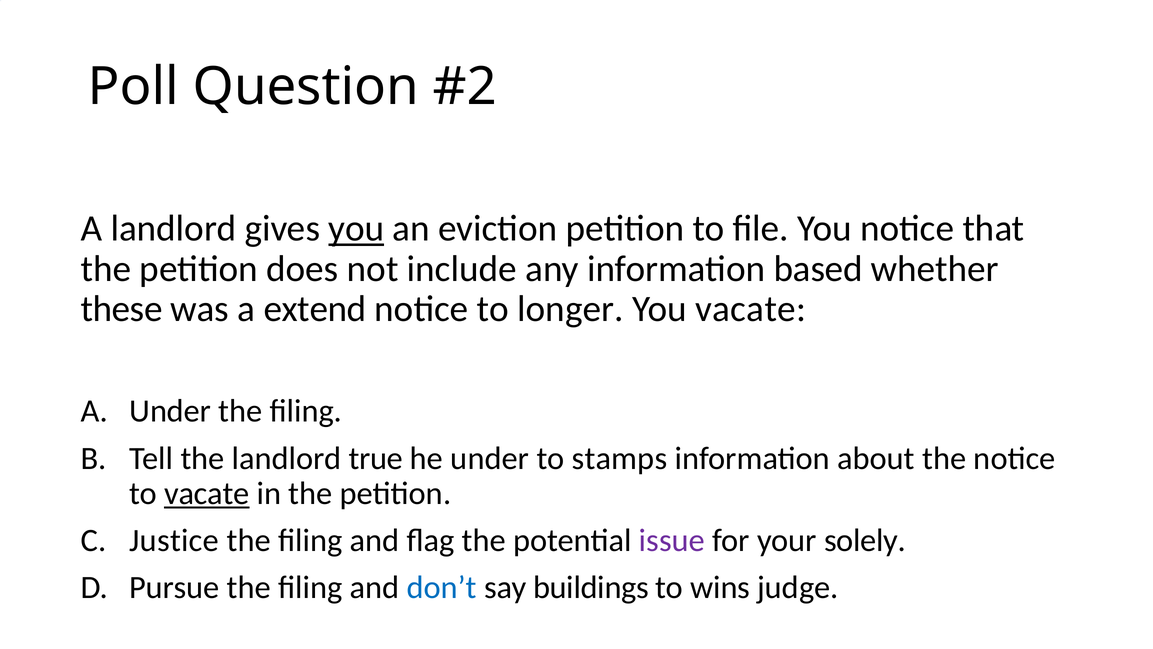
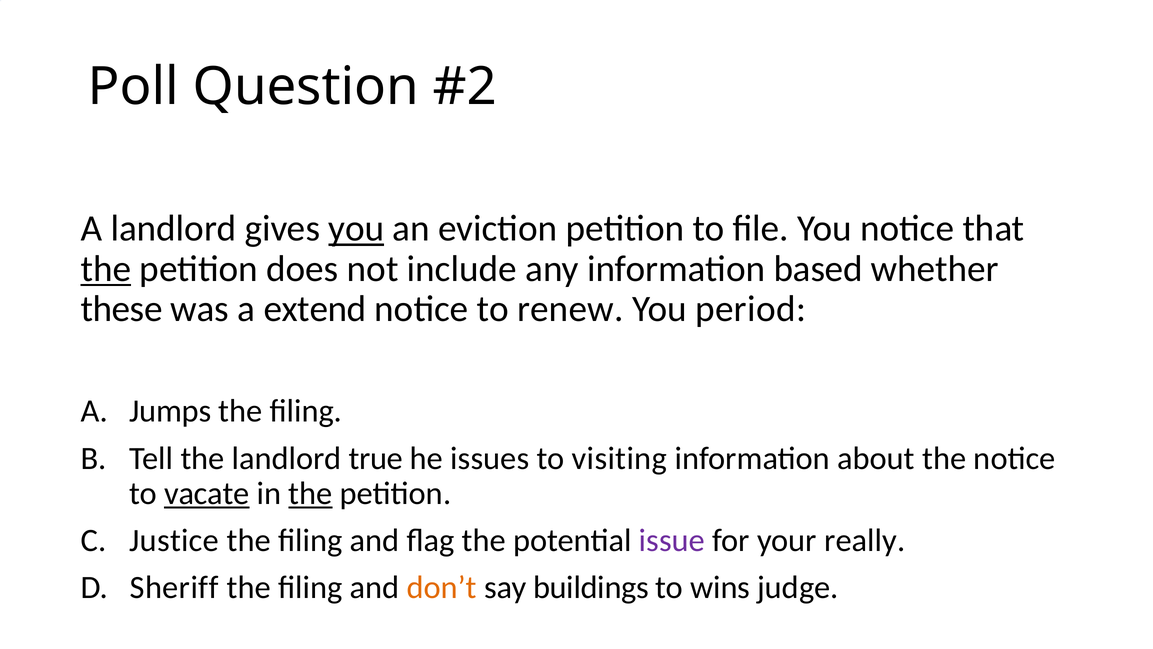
the underline: none -> present (106, 269)
longer: longer -> renew (570, 309)
You vacate: vacate -> period (751, 309)
A Under: Under -> Jumps (170, 411)
he under: under -> issues (490, 458)
stamps: stamps -> visiting (619, 458)
the underline: none -> present (310, 493)
solely: solely -> really (865, 540)
Pursue: Pursue -> Sheriff (174, 587)
don’t colour: blue -> orange (442, 587)
